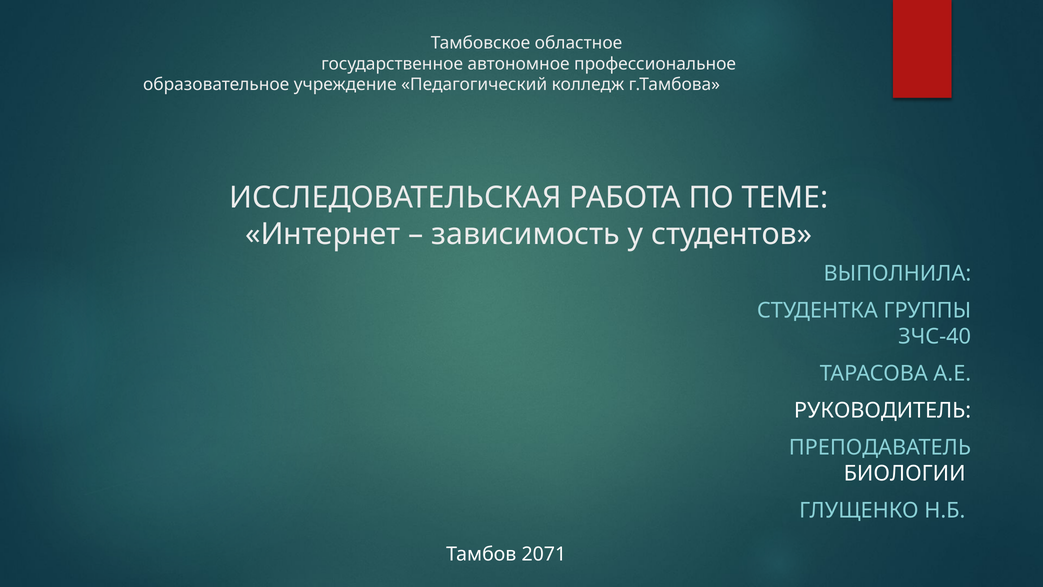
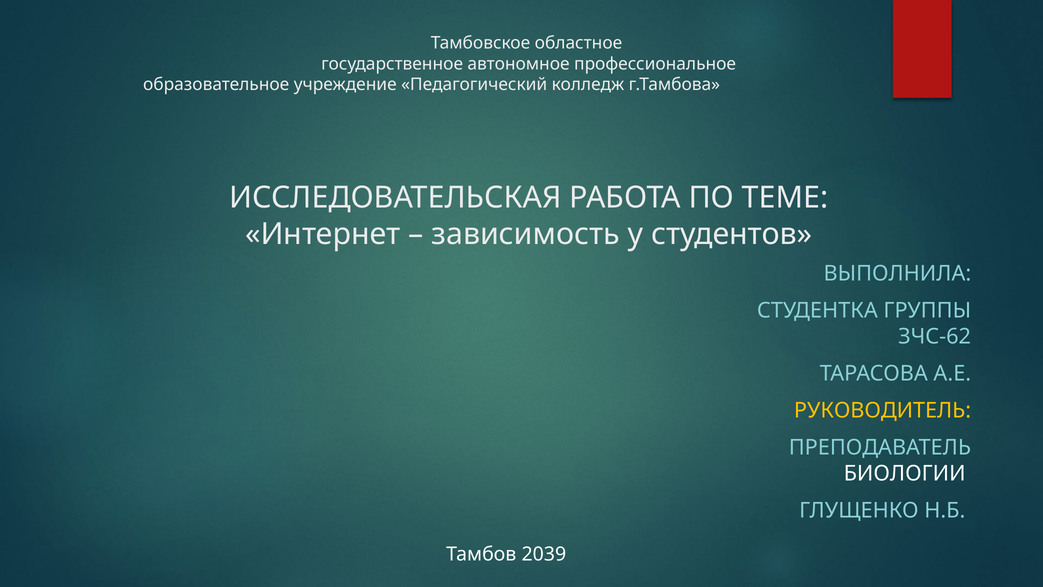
ЗЧС-40: ЗЧС-40 -> ЗЧС-62 (935, 336)
РУКОВОДИТЕЛЬ colour: white -> yellow (883, 410)
2071: 2071 -> 2039 (544, 554)
